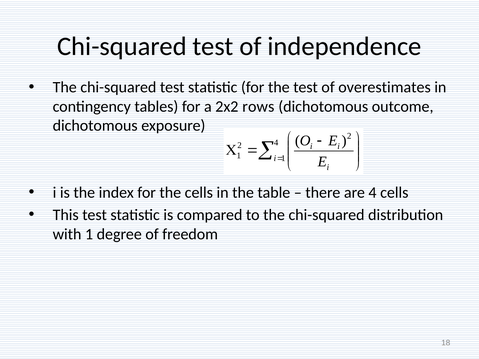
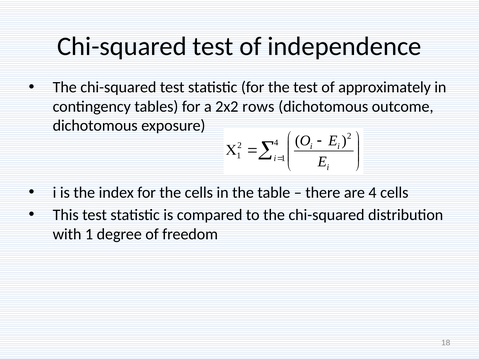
overestimates: overestimates -> approximately (385, 87)
